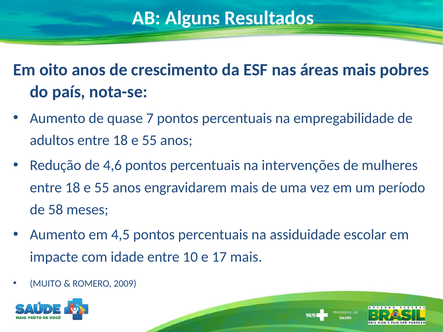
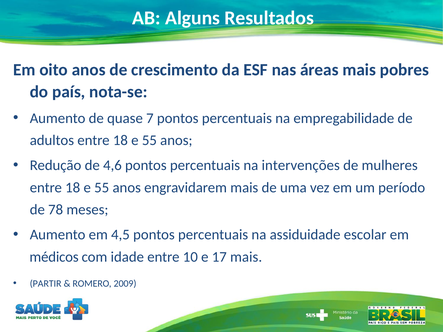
58: 58 -> 78 (56, 210)
impacte: impacte -> médicos (54, 257)
MUITO: MUITO -> PARTIR (46, 284)
